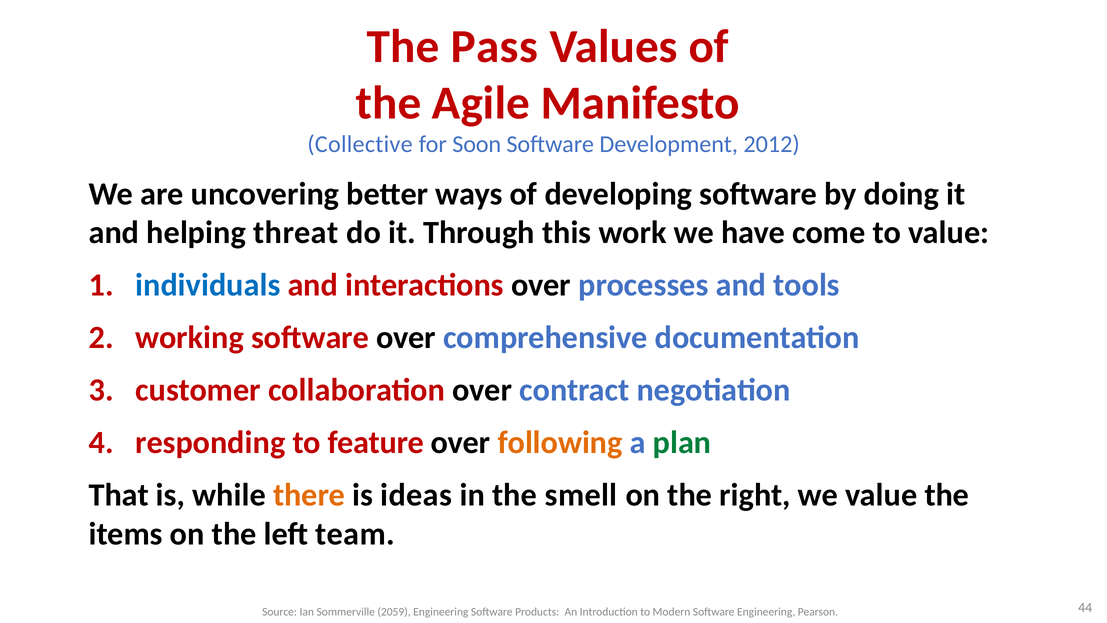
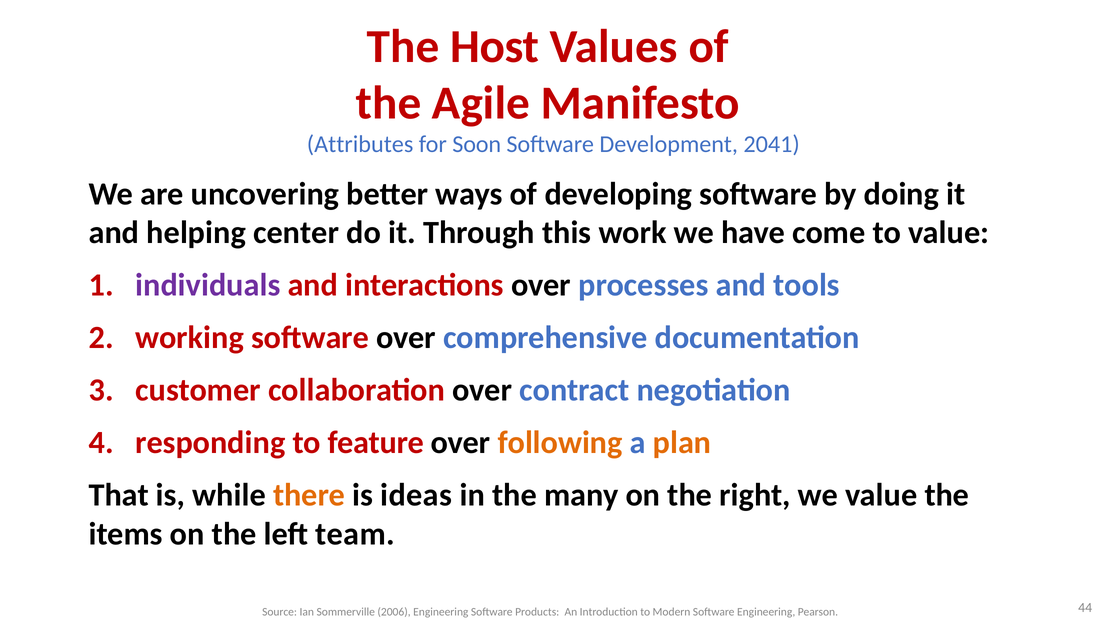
Pass: Pass -> Host (495, 46)
Collective: Collective -> Attributes (360, 144)
2012: 2012 -> 2041 (772, 144)
threat: threat -> center (296, 232)
individuals colour: blue -> purple (208, 285)
plan colour: green -> orange (682, 442)
smell: smell -> many (581, 495)
2059: 2059 -> 2006 (394, 612)
